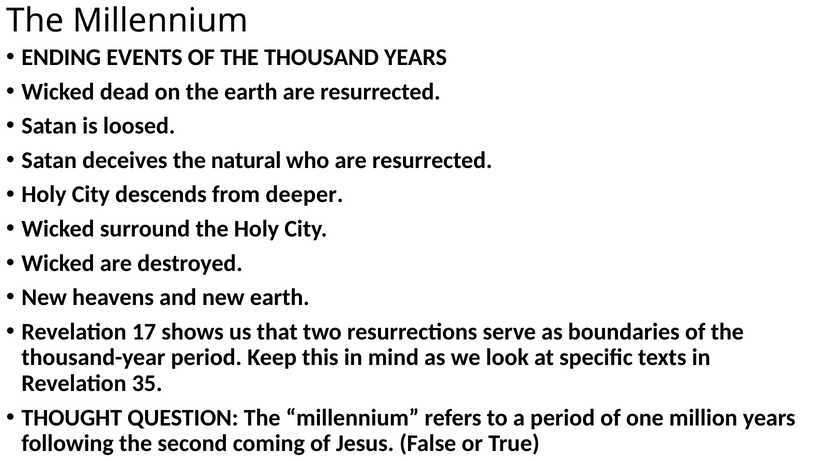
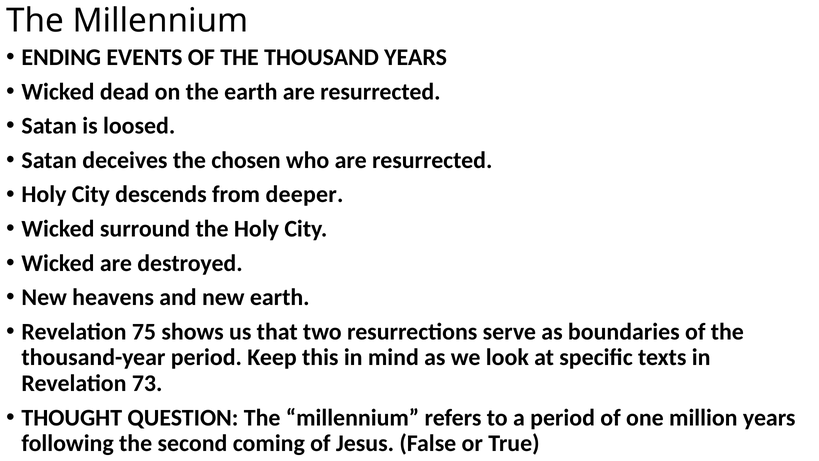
natural: natural -> chosen (246, 160)
17: 17 -> 75 (144, 332)
35: 35 -> 73 (147, 383)
